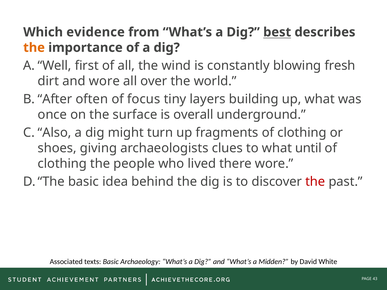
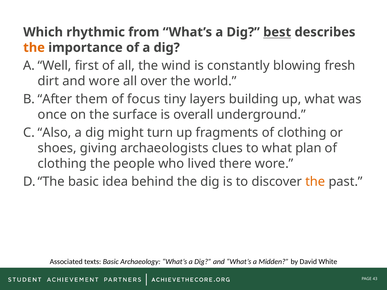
evidence: evidence -> rhythmic (96, 32)
often: often -> them (92, 99)
until: until -> plan (308, 148)
the colour: red -> orange (315, 182)
